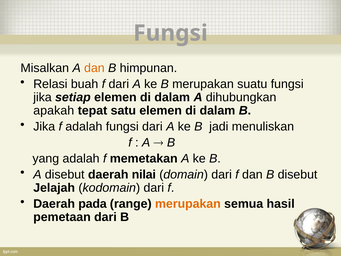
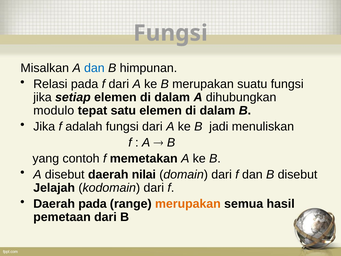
dan colour: orange -> blue (94, 68)
Relasi buah: buah -> pada (85, 84)
apakah: apakah -> modulo (54, 110)
yang adalah: adalah -> contoh (81, 158)
